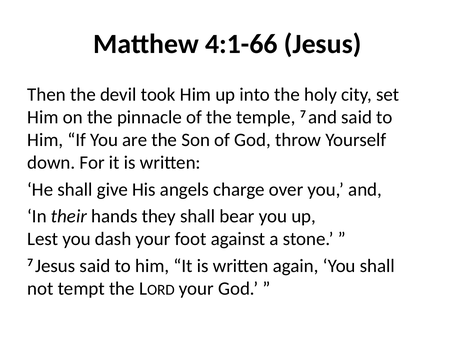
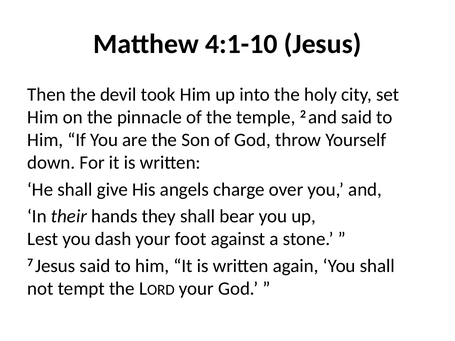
4:1-66: 4:1-66 -> 4:1-10 (241, 44)
temple 7: 7 -> 2 (303, 114)
